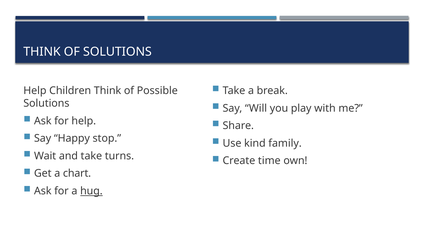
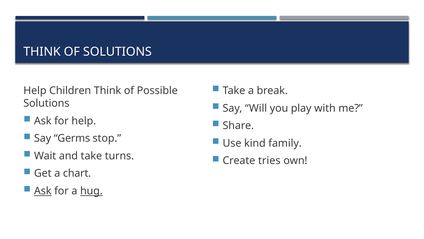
Happy: Happy -> Germs (72, 138)
time: time -> tries (269, 160)
Ask underline: none -> present (43, 191)
